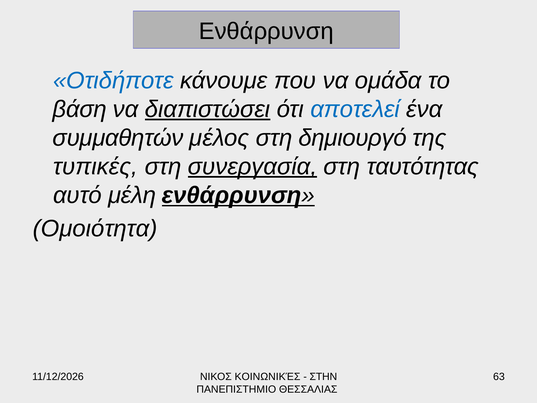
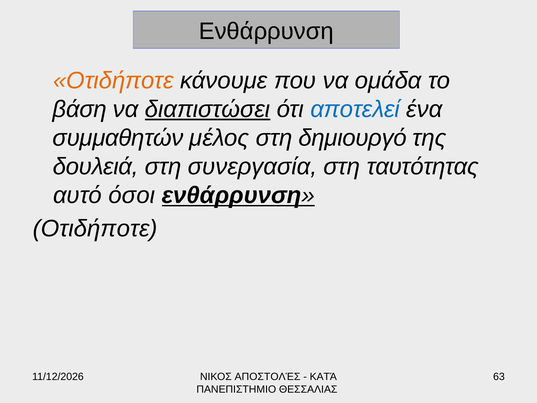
Οτιδήποτε colour: blue -> orange (113, 80)
τυπικές: τυπικές -> δουλειά (96, 166)
συνεργασία underline: present -> none (252, 166)
μέλη: μέλη -> όσοι (132, 195)
Ομοιότητα: Ομοιότητα -> Οτιδήποτε (95, 229)
ΚΟΙΝΩΝΙΚΈΣ: ΚΟΙΝΩΝΙΚΈΣ -> ΑΠΟΣΤΟΛΈΣ (268, 376)
ΣΤΗΝ: ΣΤΗΝ -> ΚΑΤΆ (323, 376)
